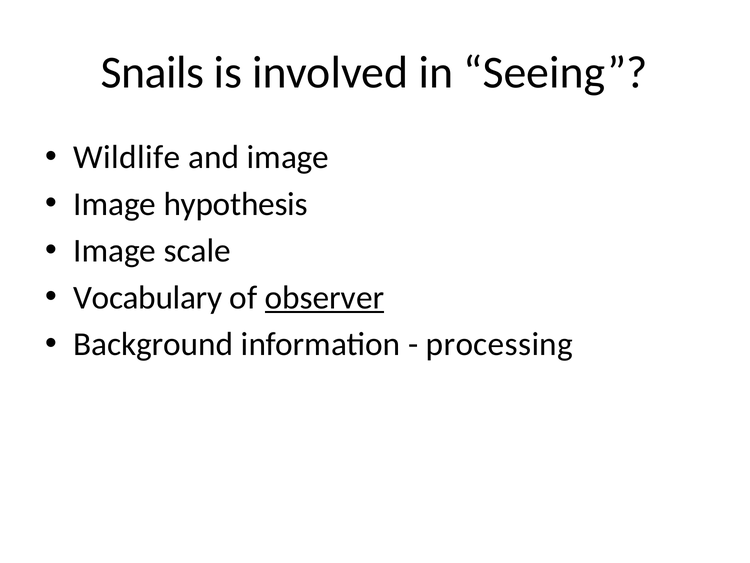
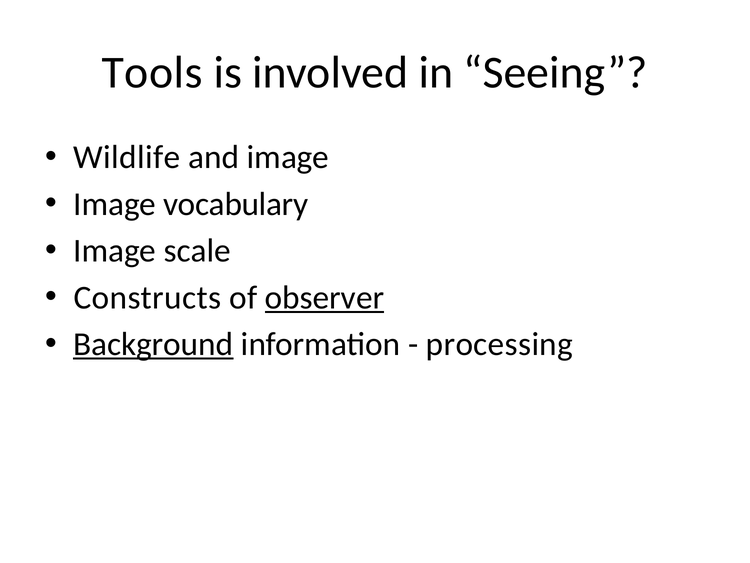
Snails: Snails -> Tools (152, 73)
hypothesis: hypothesis -> vocabulary (236, 204)
Vocabulary: Vocabulary -> Constructs (147, 297)
Background underline: none -> present (153, 344)
